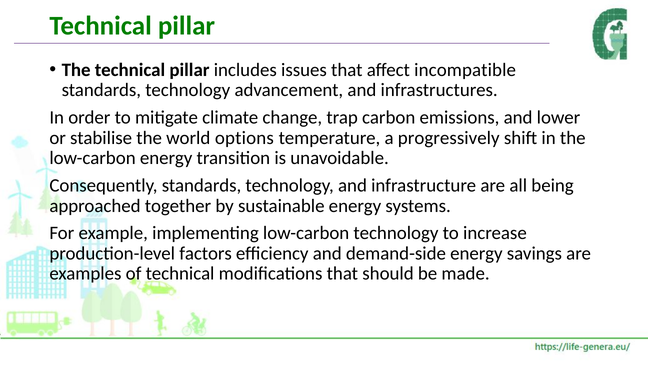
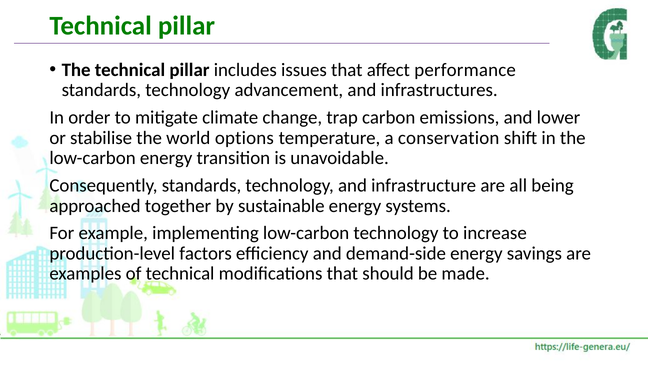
incompatible: incompatible -> performance (465, 70)
progressively: progressively -> conservation (449, 138)
